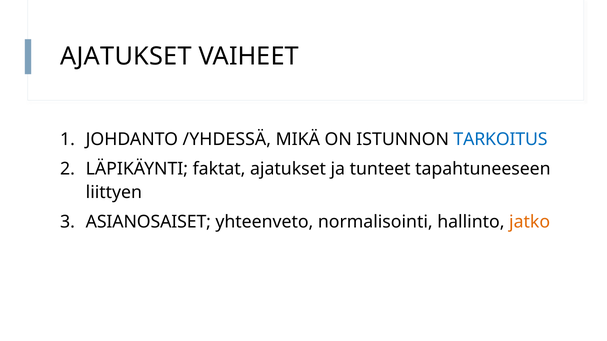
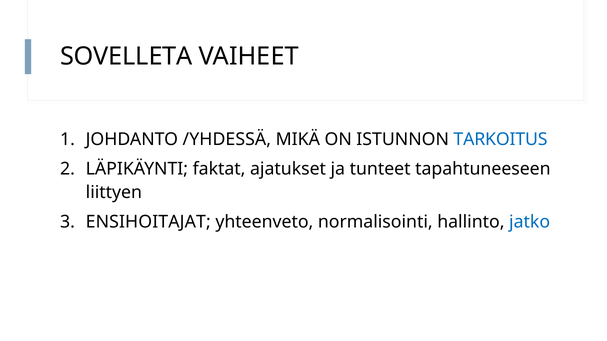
AJATUKSET: AJATUKSET -> SOVELLETA (126, 57)
ASIANOSAISET: ASIANOSAISET -> ENSIHOITAJAT (148, 222)
jatko colour: orange -> blue (530, 222)
